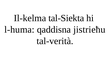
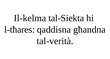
l-huma: l-huma -> l-tħares (19, 30)
jistrieħu: jistrieħu -> għandna (89, 30)
